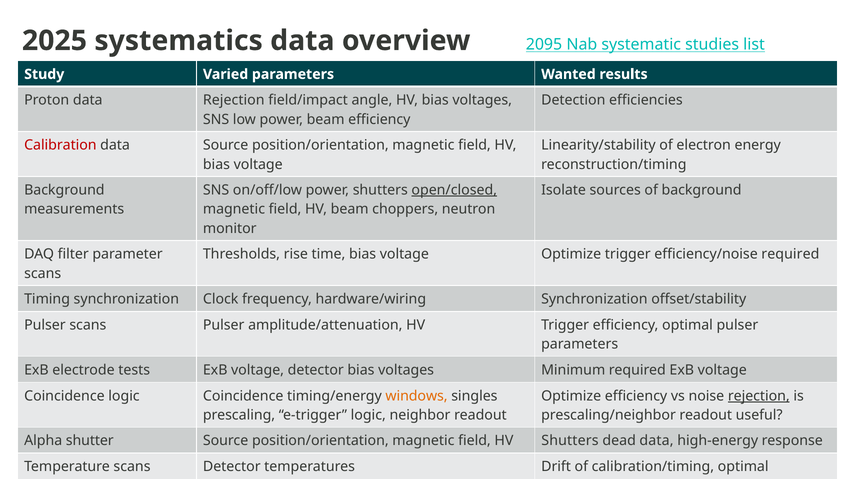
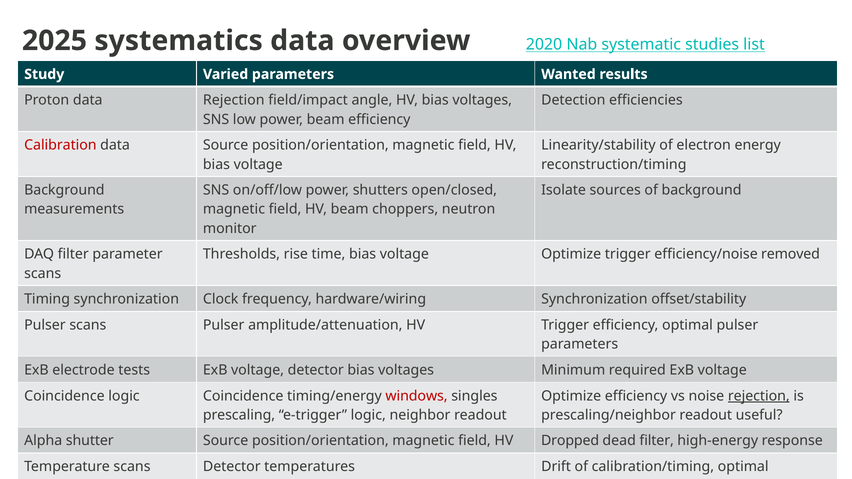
2095: 2095 -> 2020 (544, 44)
open/closed underline: present -> none (454, 190)
efficiency/noise required: required -> removed (791, 254)
windows colour: orange -> red (417, 396)
HV Shutters: Shutters -> Dropped (570, 441)
dead data: data -> filter (657, 441)
